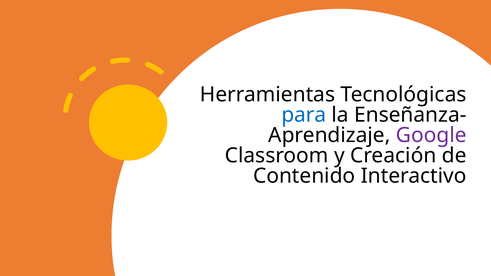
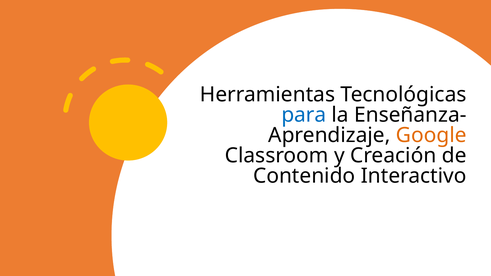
Google colour: purple -> orange (431, 135)
